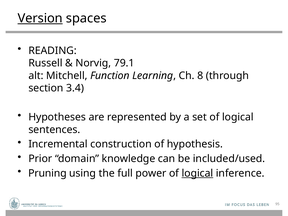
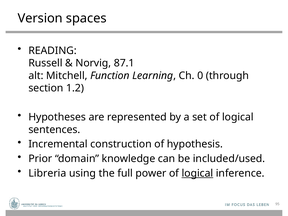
Version underline: present -> none (40, 18)
79.1: 79.1 -> 87.1 (124, 63)
8: 8 -> 0 (200, 76)
3.4: 3.4 -> 1.2 (75, 88)
Pruning: Pruning -> Libreria (47, 173)
